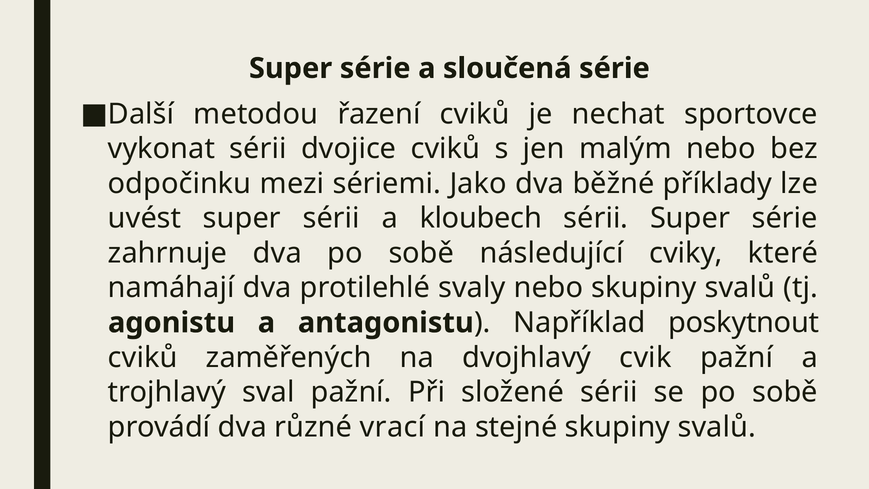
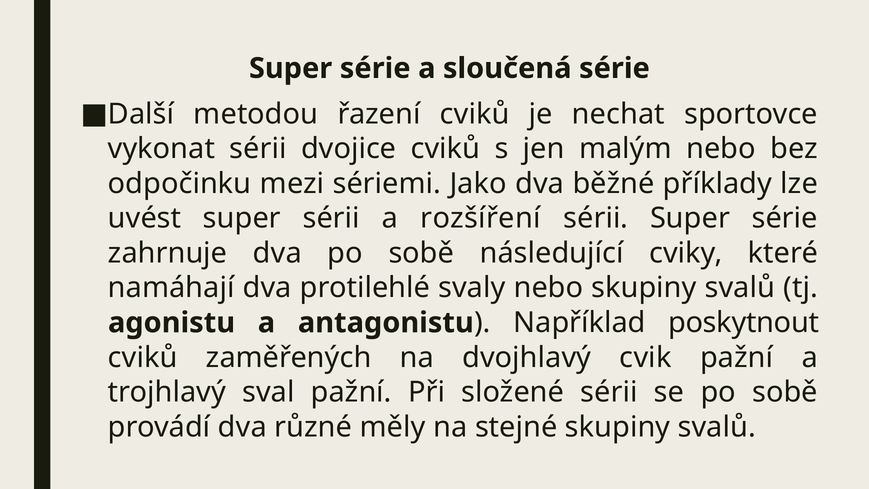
kloubech: kloubech -> rozšíření (480, 218)
vrací: vrací -> měly (393, 427)
